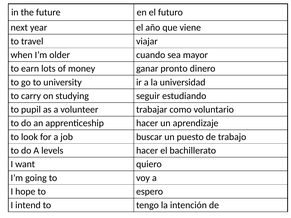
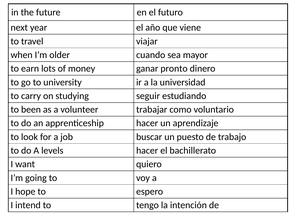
pupil: pupil -> been (31, 110)
